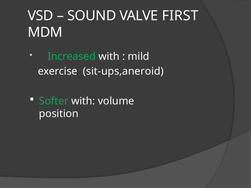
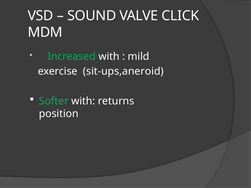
FIRST: FIRST -> CLICK (180, 16)
volume: volume -> returns (116, 101)
